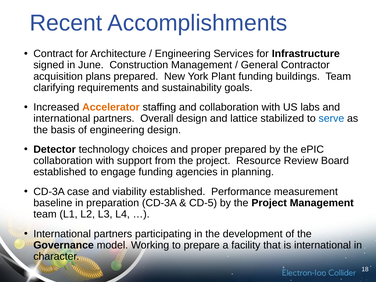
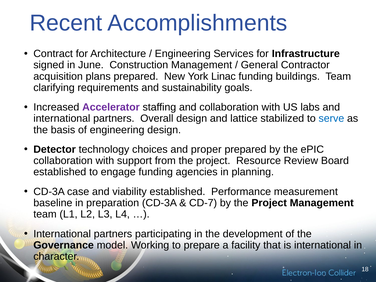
Plant: Plant -> Linac (223, 76)
Accelerator colour: orange -> purple (111, 107)
CD-5: CD-5 -> CD-7 (203, 203)
